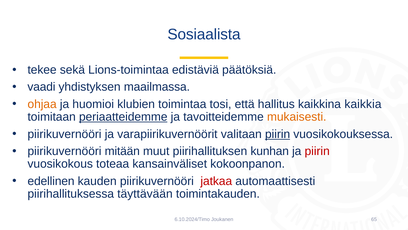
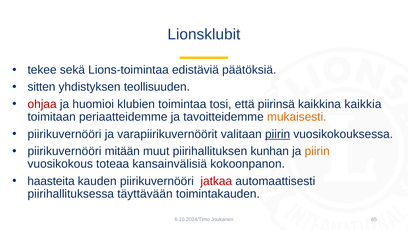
Sosiaalista: Sosiaalista -> Lionsklubit (204, 34)
vaadi: vaadi -> sitten (41, 87)
maailmassa: maailmassa -> teollisuuden (157, 87)
ohjaa colour: orange -> red (42, 104)
hallitus: hallitus -> piirinsä (276, 104)
periaatteidemme underline: present -> none (123, 117)
piirin colour: red -> orange (317, 151)
kansainväliset: kansainväliset -> kansainvälisiä (170, 164)
edellinen: edellinen -> haasteita (51, 181)
